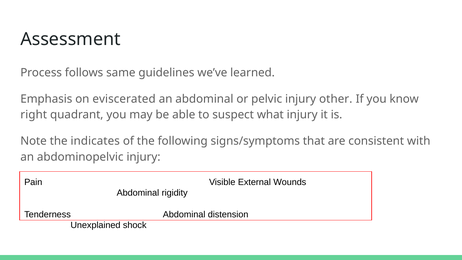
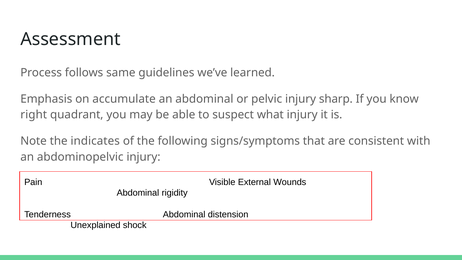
eviscerated: eviscerated -> accumulate (124, 99)
other: other -> sharp (336, 99)
